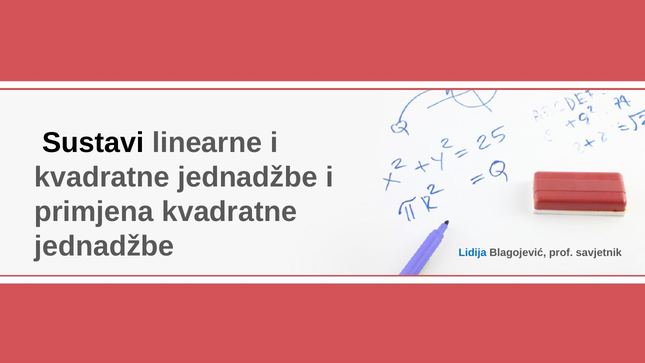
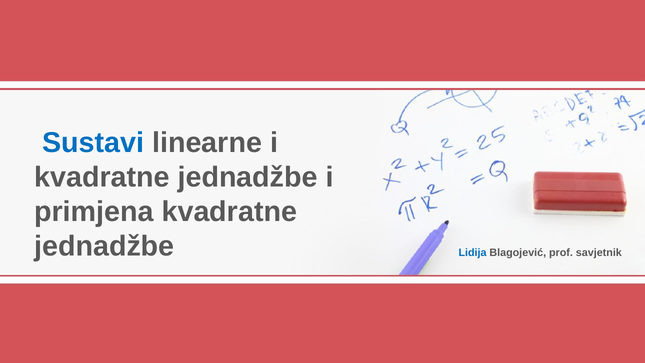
Sustavi colour: black -> blue (93, 143)
